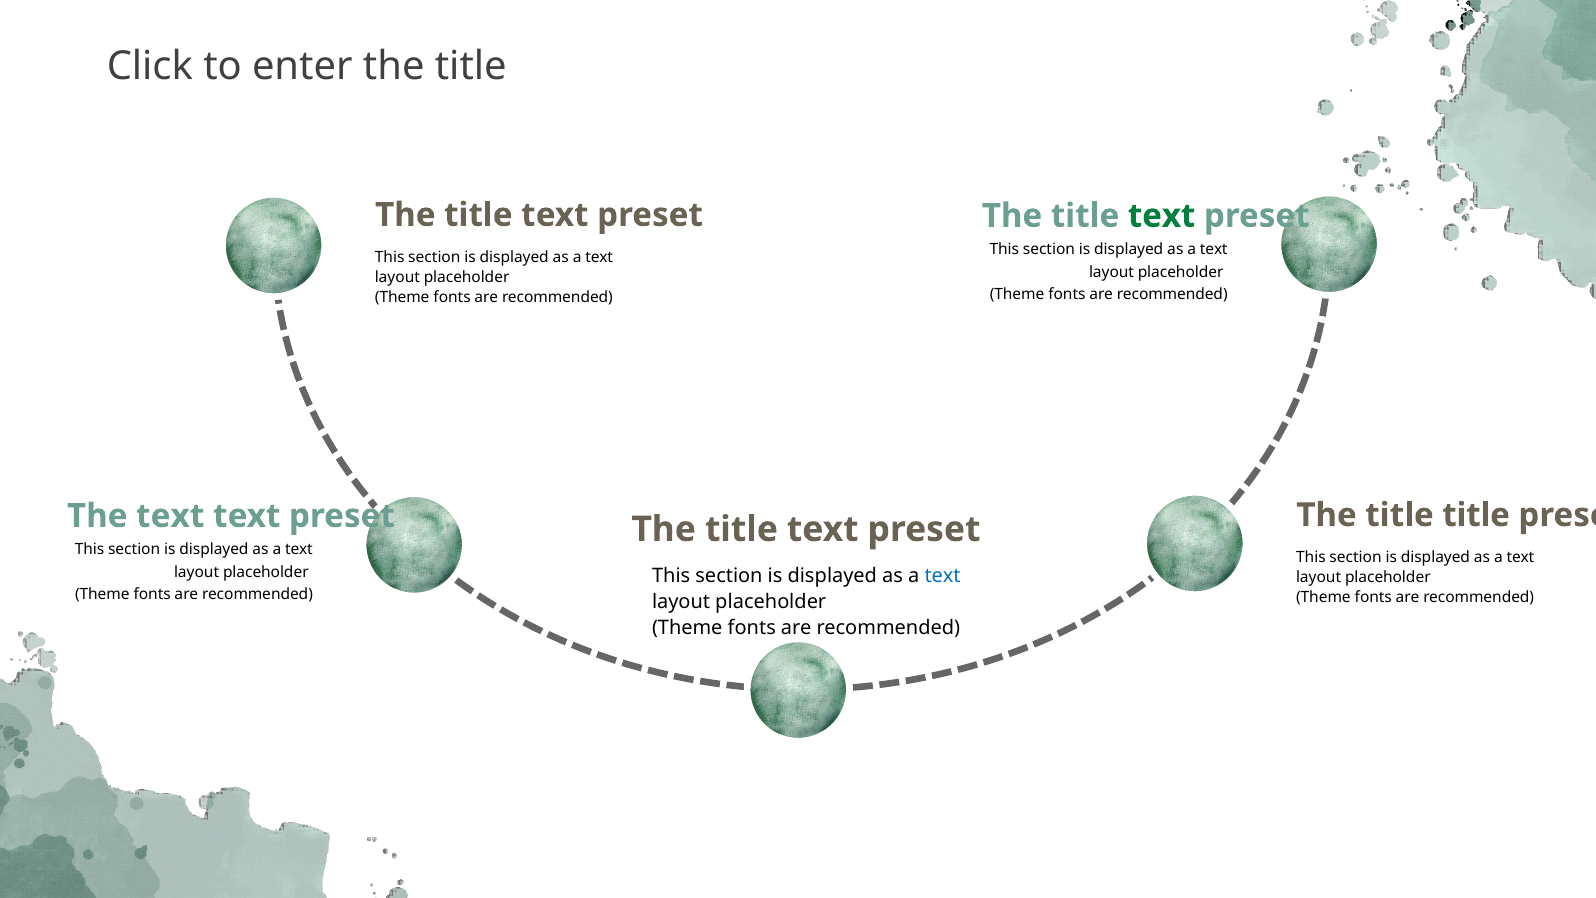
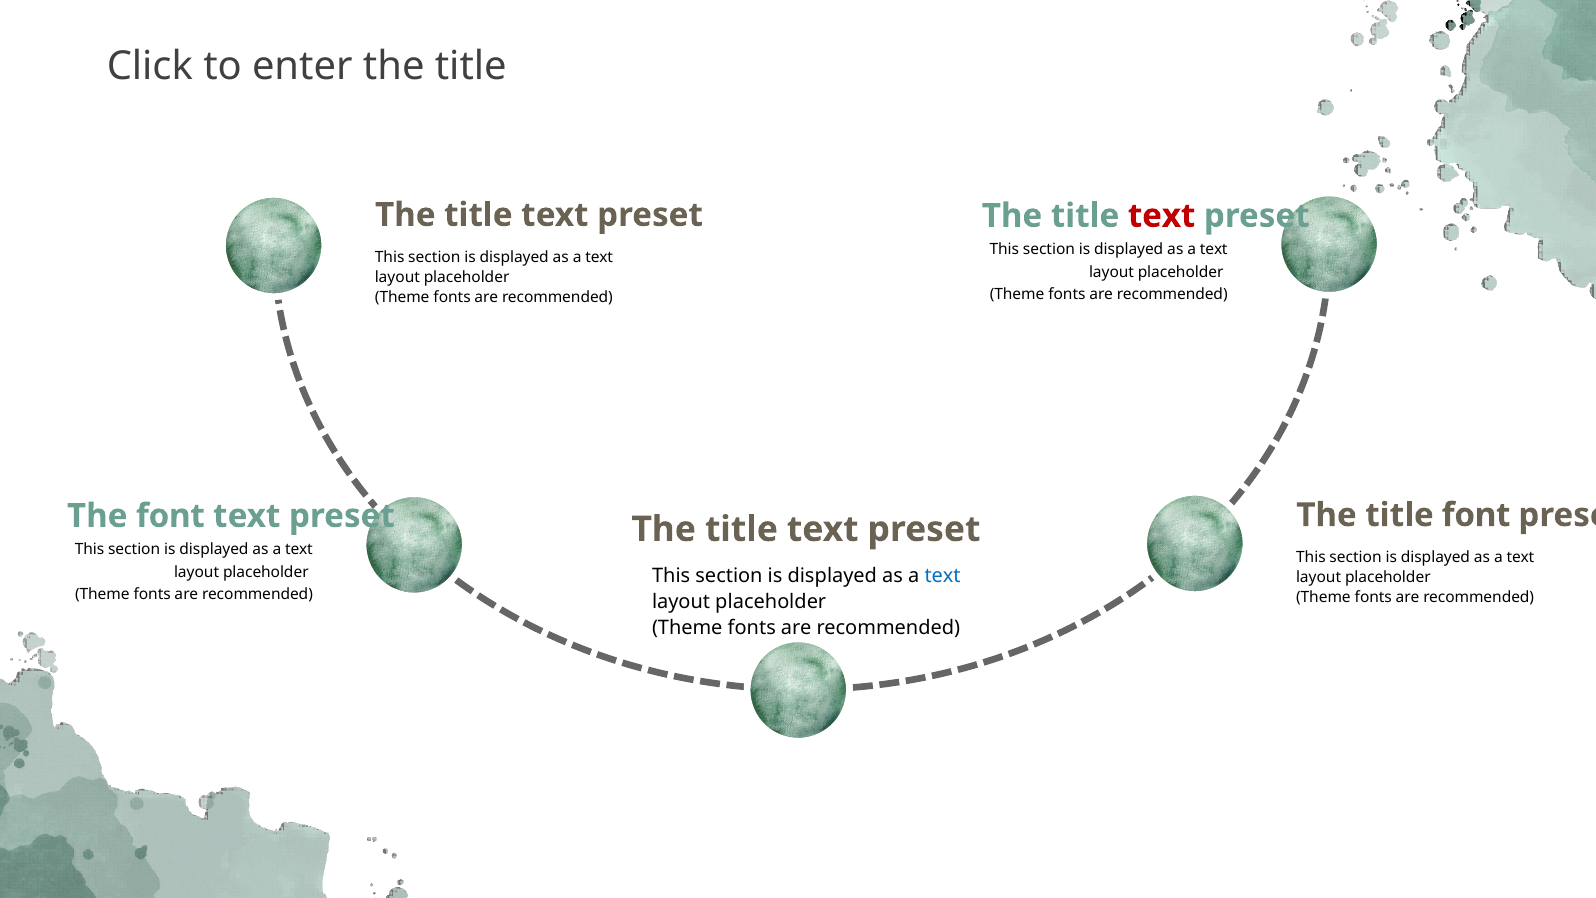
text colour: green -> red (1162, 216)
title title: title -> font (1476, 515)
The text: text -> font (170, 516)
